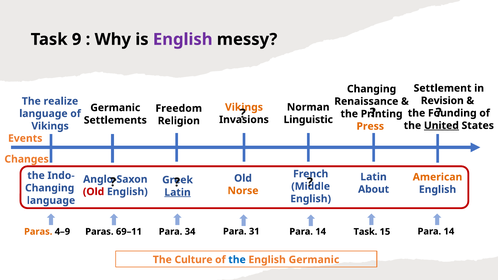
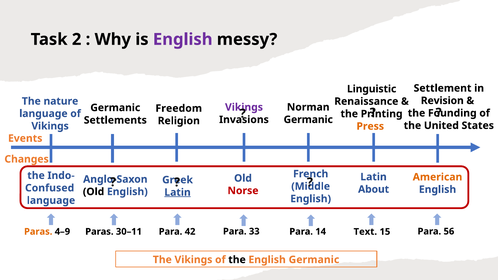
9: 9 -> 2 (77, 39)
Changing: Changing -> Linguistic (372, 89)
realize: realize -> nature (61, 101)
Vikings colour: orange -> purple (244, 107)
Linguistic: Linguistic -> Germanic (308, 120)
United underline: present -> none (441, 126)
Changing: Changing -> Confused (50, 188)
Norse colour: orange -> red (243, 191)
Old colour: red -> black (94, 192)
69–11: 69–11 -> 30–11 (129, 232)
34: 34 -> 42 (190, 232)
31: 31 -> 33 (254, 232)
14 Task: Task -> Text (365, 232)
15 Para 14: 14 -> 56 (449, 232)
The Culture: Culture -> Vikings (193, 260)
the colour: blue -> black (237, 260)
